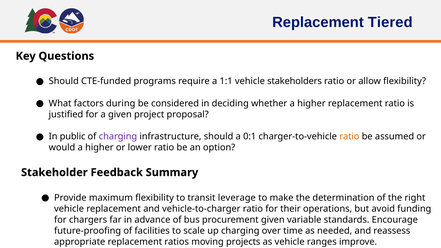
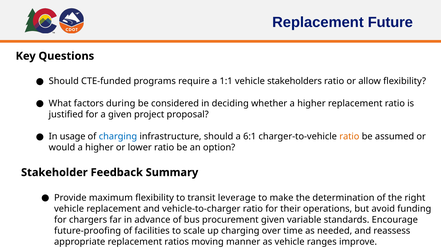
Tiered: Tiered -> Future (390, 22)
public: public -> usage (73, 136)
charging colour: purple -> blue (118, 136)
0:1: 0:1 -> 6:1 (250, 136)
projects: projects -> manner (243, 242)
